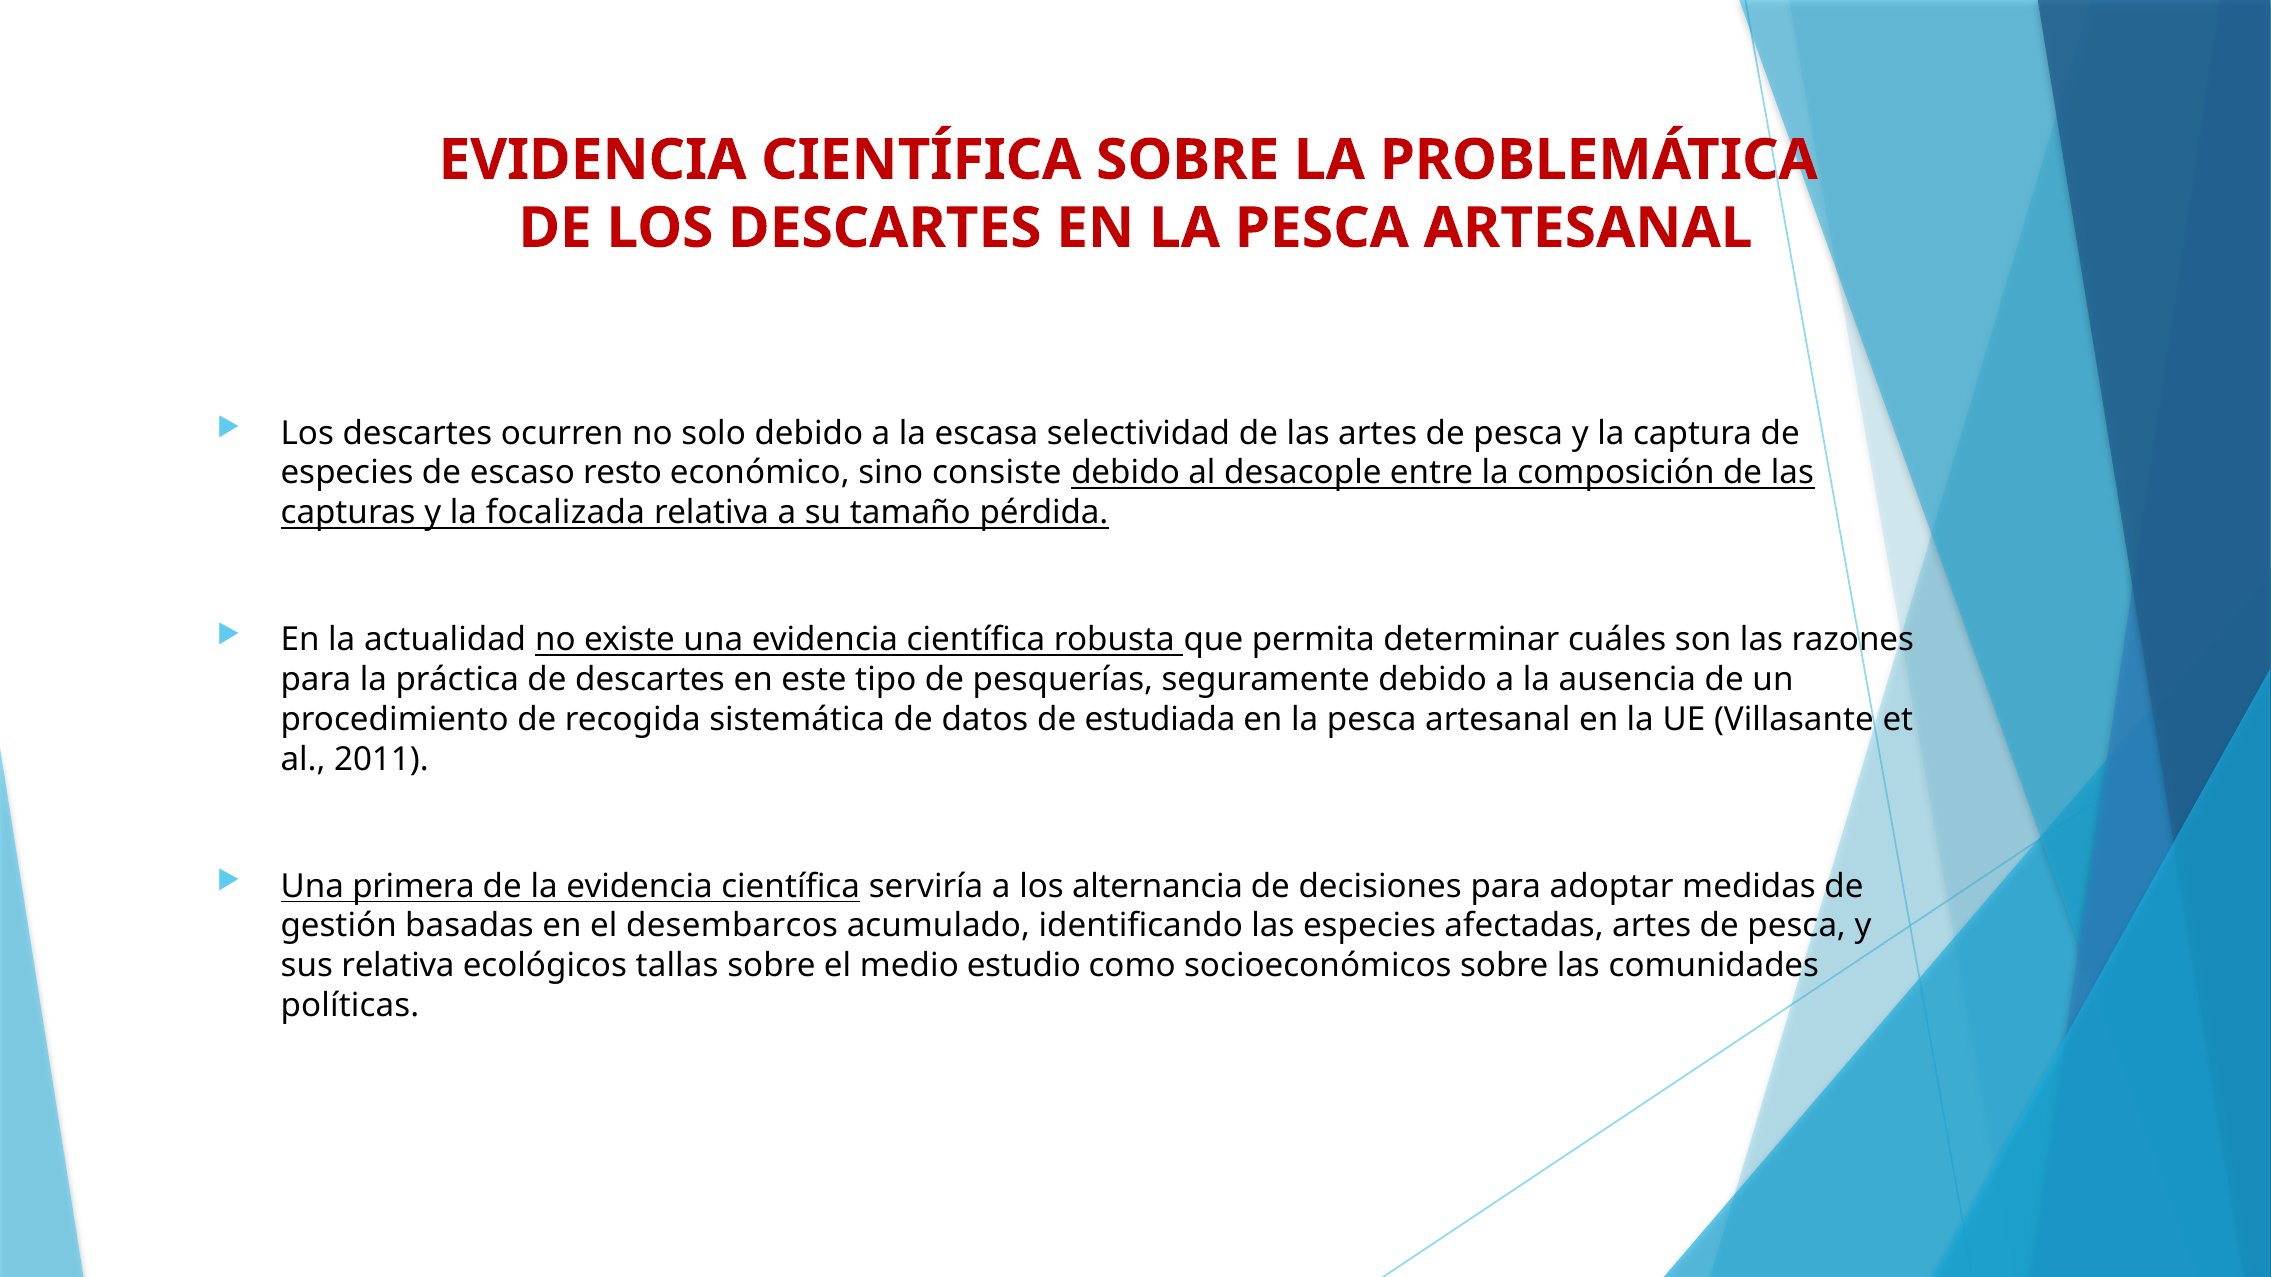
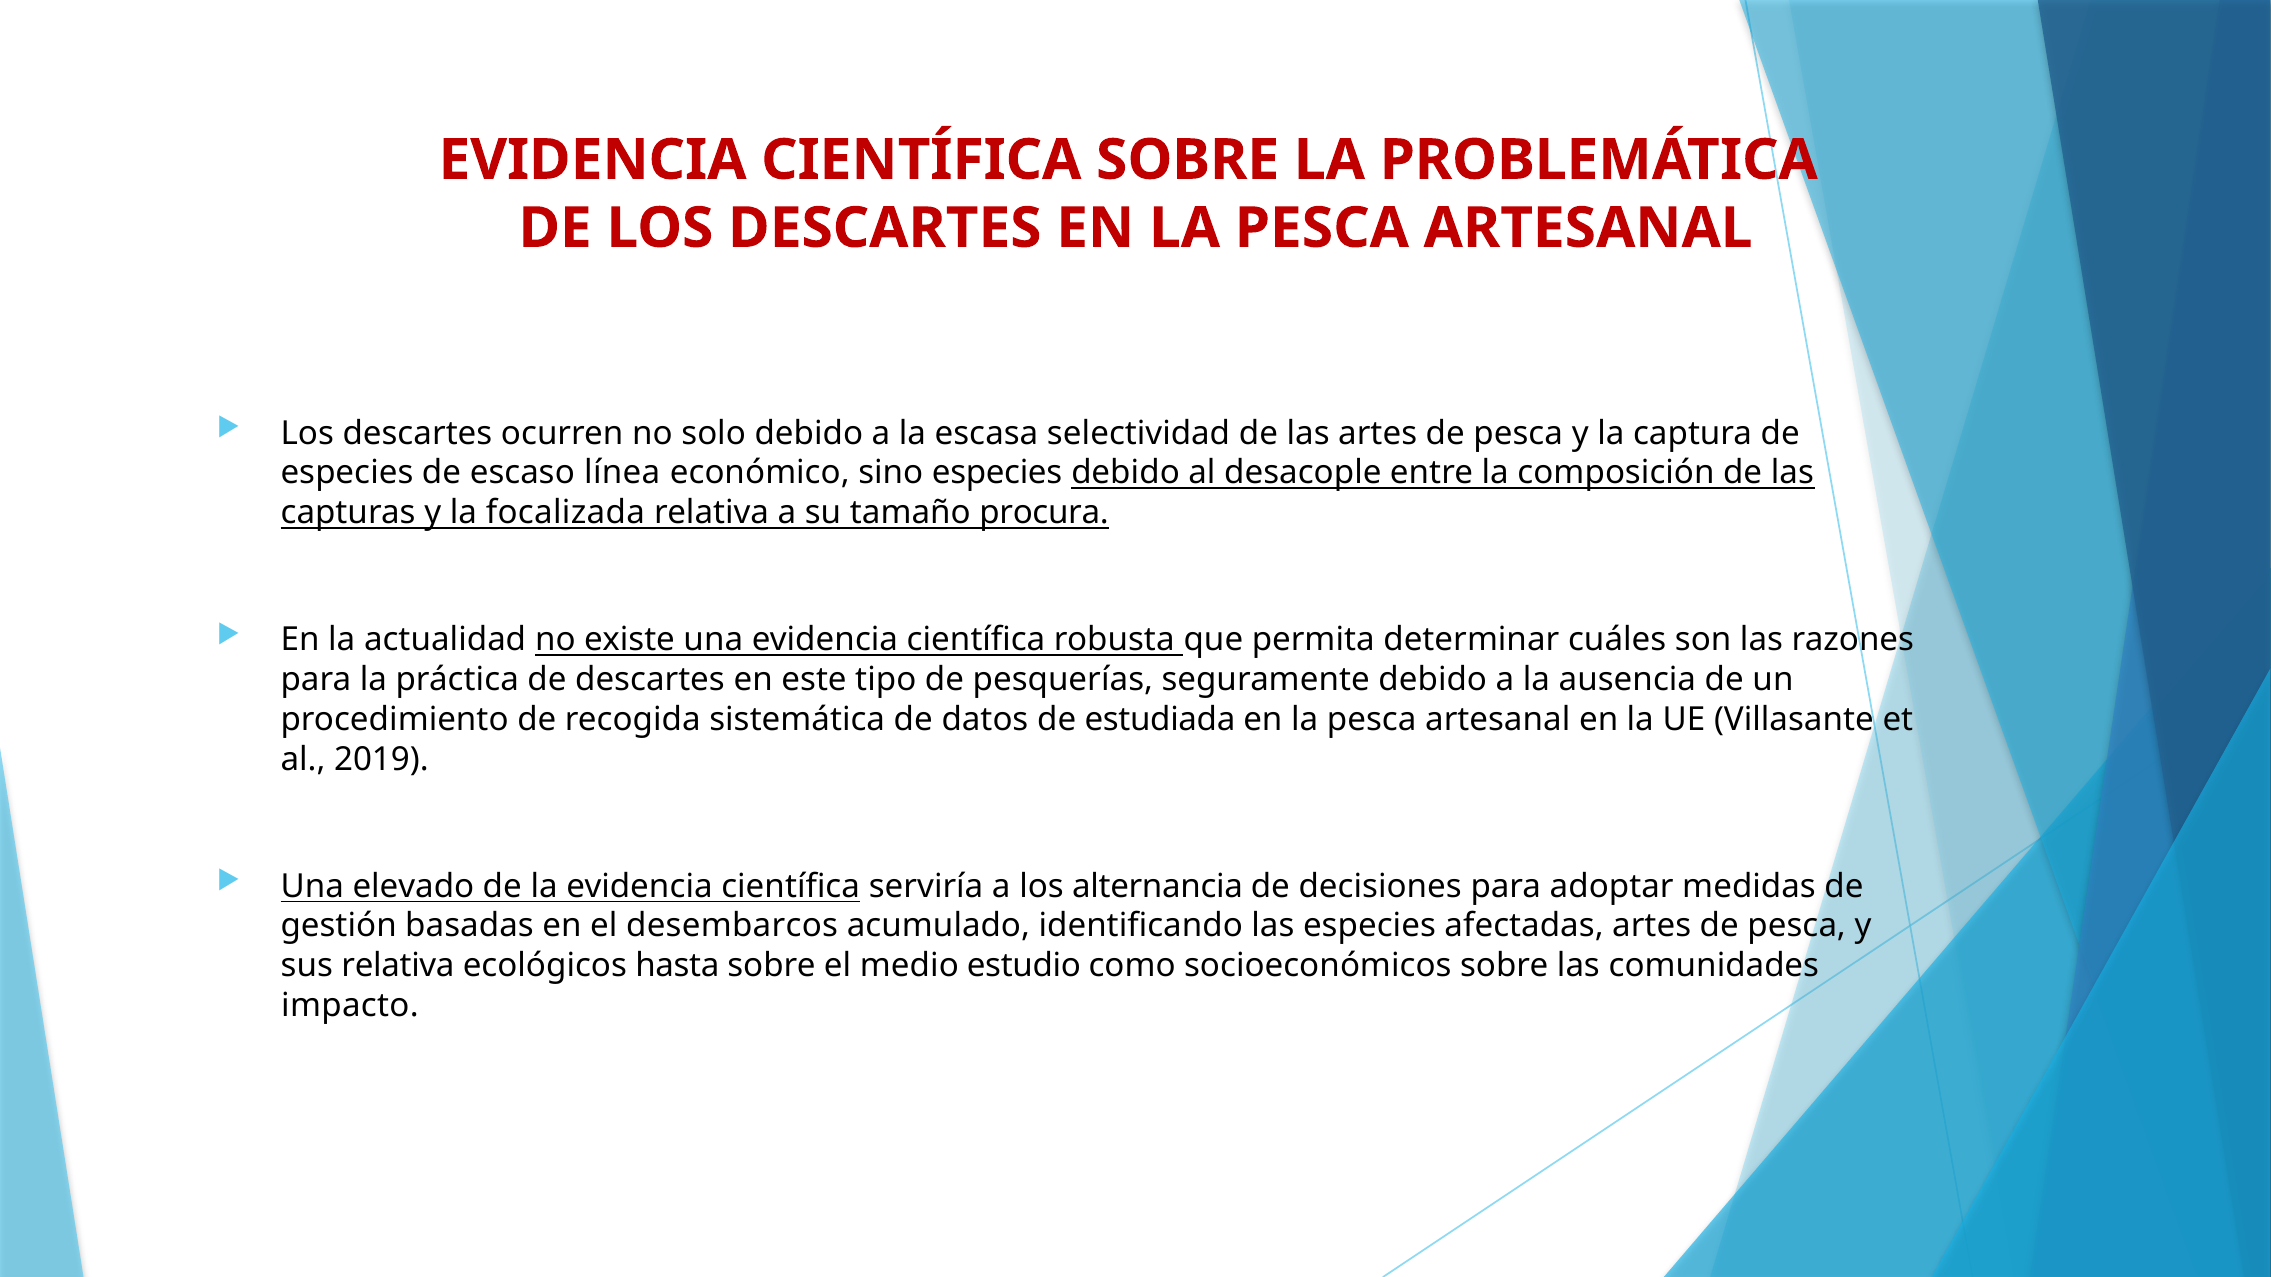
resto: resto -> línea (622, 473)
sino consiste: consiste -> especies (997, 473)
pérdida: pérdida -> procura (1044, 513)
2011: 2011 -> 2019 (381, 759)
primera: primera -> elevado (413, 886)
tallas: tallas -> hasta (677, 966)
políticas: políticas -> impacto (350, 1006)
